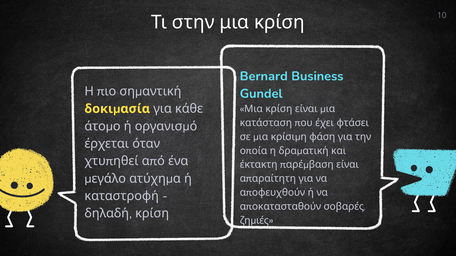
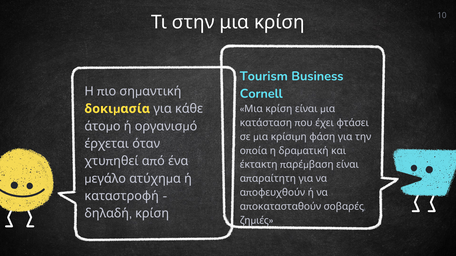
Bernard: Bernard -> Tourism (264, 76)
Gundel: Gundel -> Cornell (261, 94)
